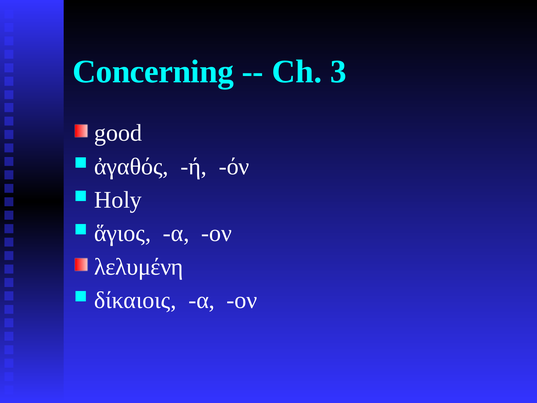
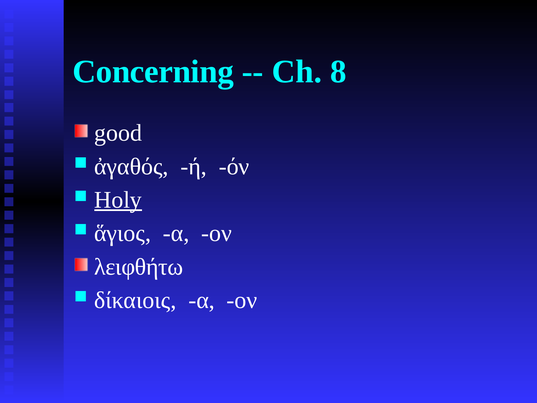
3: 3 -> 8 (338, 72)
Holy underline: none -> present (118, 200)
λελυμένη: λελυμένη -> λειφθήτω (139, 267)
